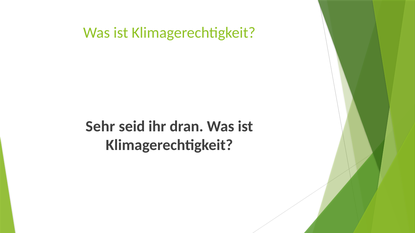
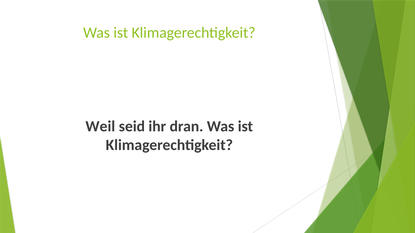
Sehr: Sehr -> Weil (100, 127)
